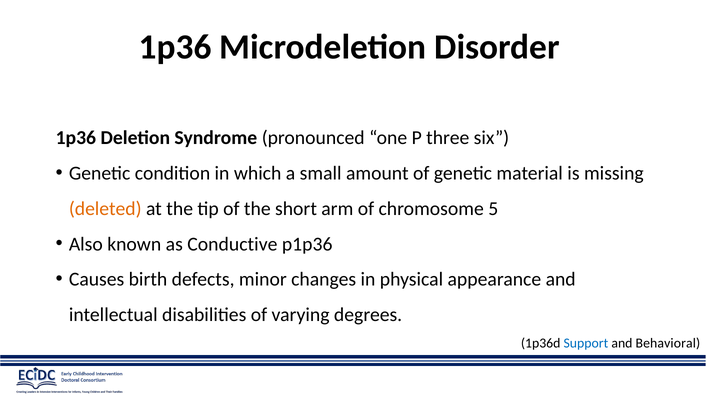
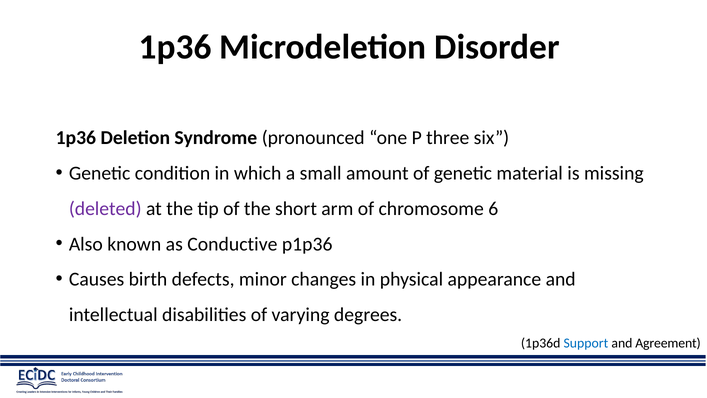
deleted colour: orange -> purple (105, 209)
5: 5 -> 6 (493, 209)
Behavioral: Behavioral -> Agreement (668, 343)
